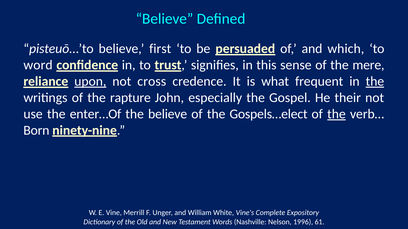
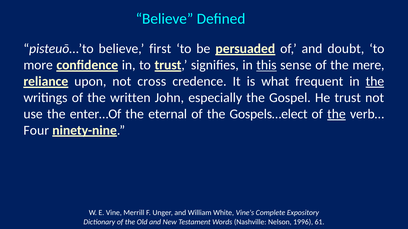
which: which -> doubt (346, 49)
word: word -> more (38, 65)
this underline: none -> present (266, 65)
upon underline: present -> none (90, 82)
rapture: rapture -> written (130, 98)
He their: their -> trust (348, 98)
the believe: believe -> eternal (168, 114)
Born: Born -> Four (36, 131)
